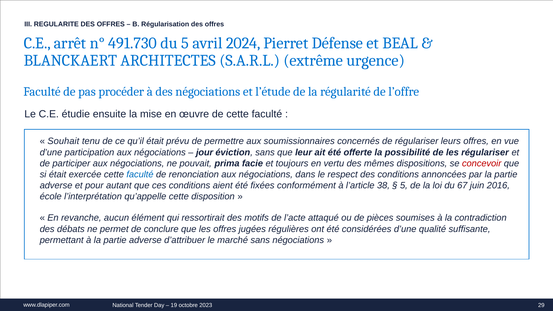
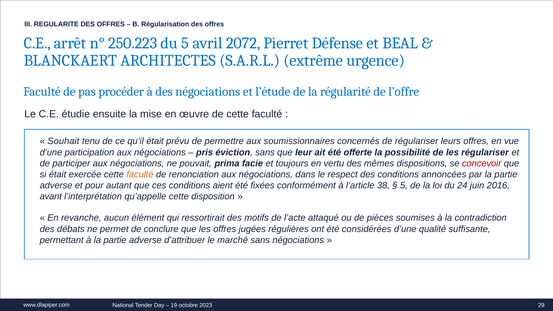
491.730: 491.730 -> 250.223 (133, 43)
2024: 2024 -> 2072 (243, 43)
jour: jour -> pris (205, 152)
faculté colour: blue -> orange (140, 174)
67: 67 -> 24 (462, 186)
école: école -> avant (51, 197)
